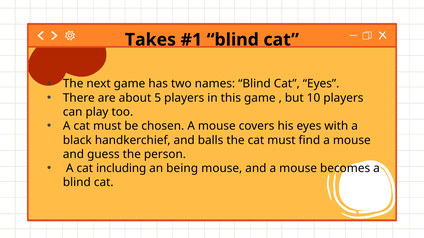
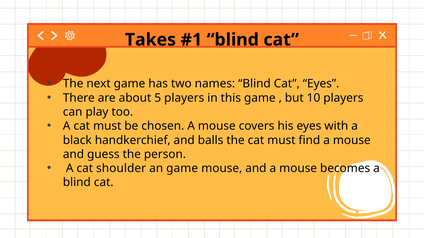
including: including -> shoulder (121, 169)
an being: being -> game (182, 169)
